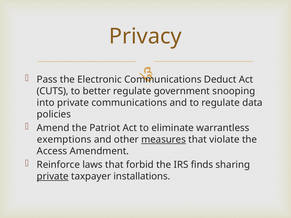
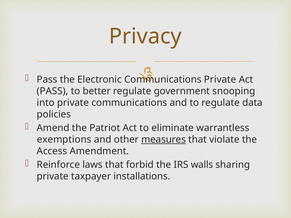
Deduct: Deduct -> Private (220, 80)
CUTS: CUTS -> PASS (53, 91)
finds: finds -> walls (202, 165)
private underline: present -> none (53, 176)
